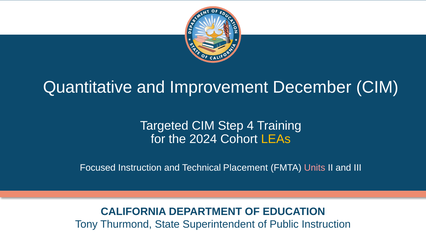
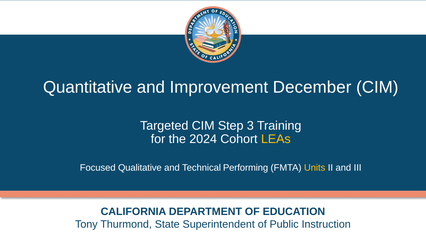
4: 4 -> 3 (250, 125)
Focused Instruction: Instruction -> Qualitative (140, 167)
Placement: Placement -> Performing (246, 167)
Units colour: pink -> yellow (315, 167)
